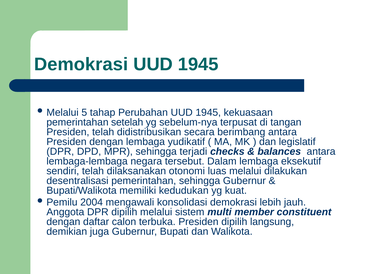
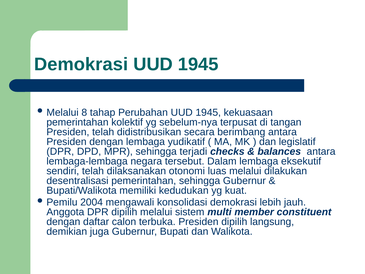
5: 5 -> 8 (84, 112)
setelah: setelah -> kolektif (127, 122)
